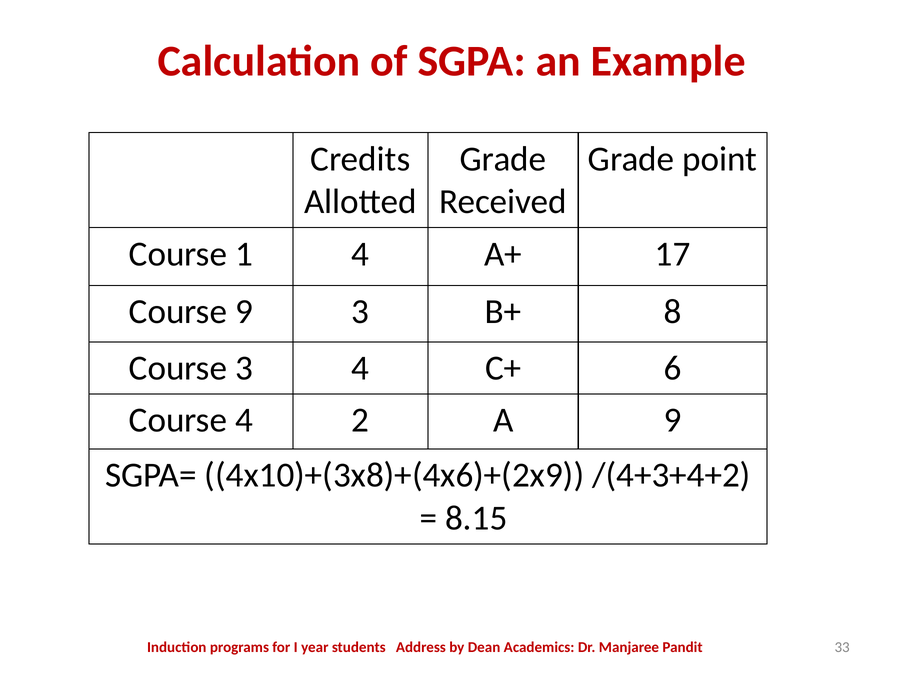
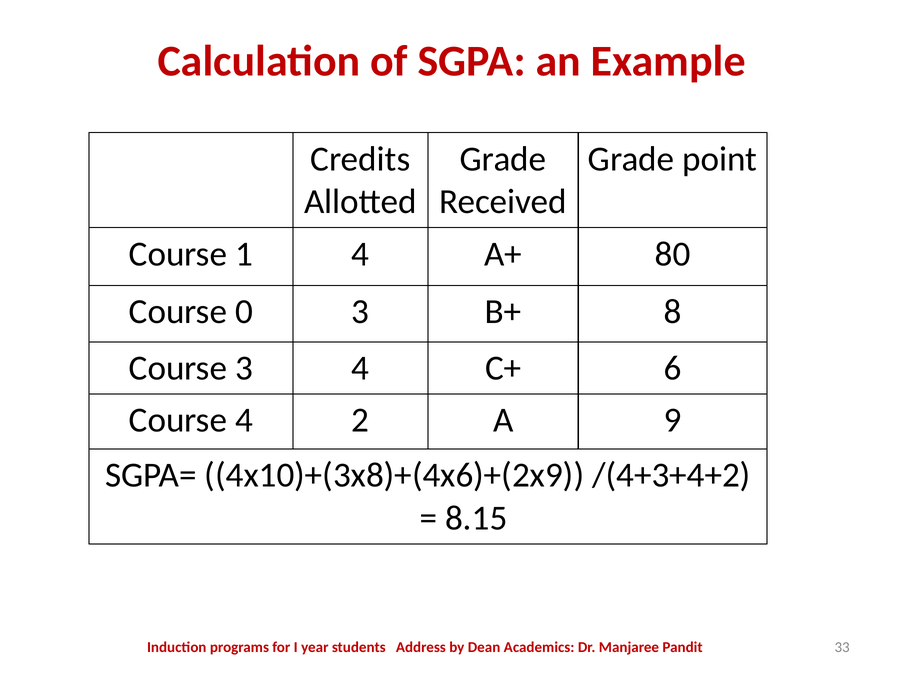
17: 17 -> 80 (673, 254)
Course 9: 9 -> 0 (244, 312)
